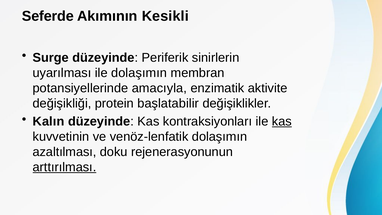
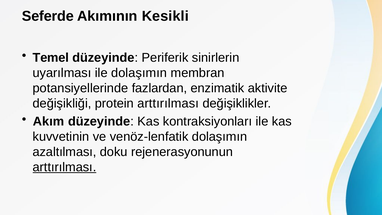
Surge: Surge -> Temel (51, 58)
amacıyla: amacıyla -> fazlardan (159, 88)
protein başlatabilir: başlatabilir -> arttırılması (168, 103)
Kalın: Kalın -> Akım (49, 121)
kas underline: present -> none (282, 121)
